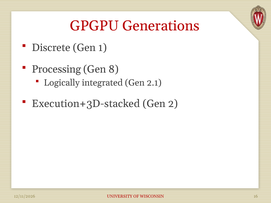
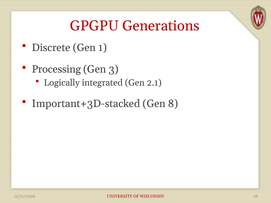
8: 8 -> 3 (114, 69)
Execution+3D-stacked: Execution+3D-stacked -> Important+3D-stacked (86, 104)
2: 2 -> 8 (173, 104)
